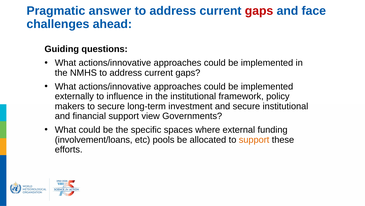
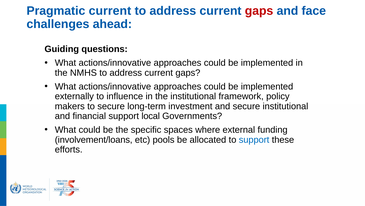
Pragmatic answer: answer -> current (110, 11)
view: view -> local (151, 116)
support colour: orange -> blue (254, 139)
